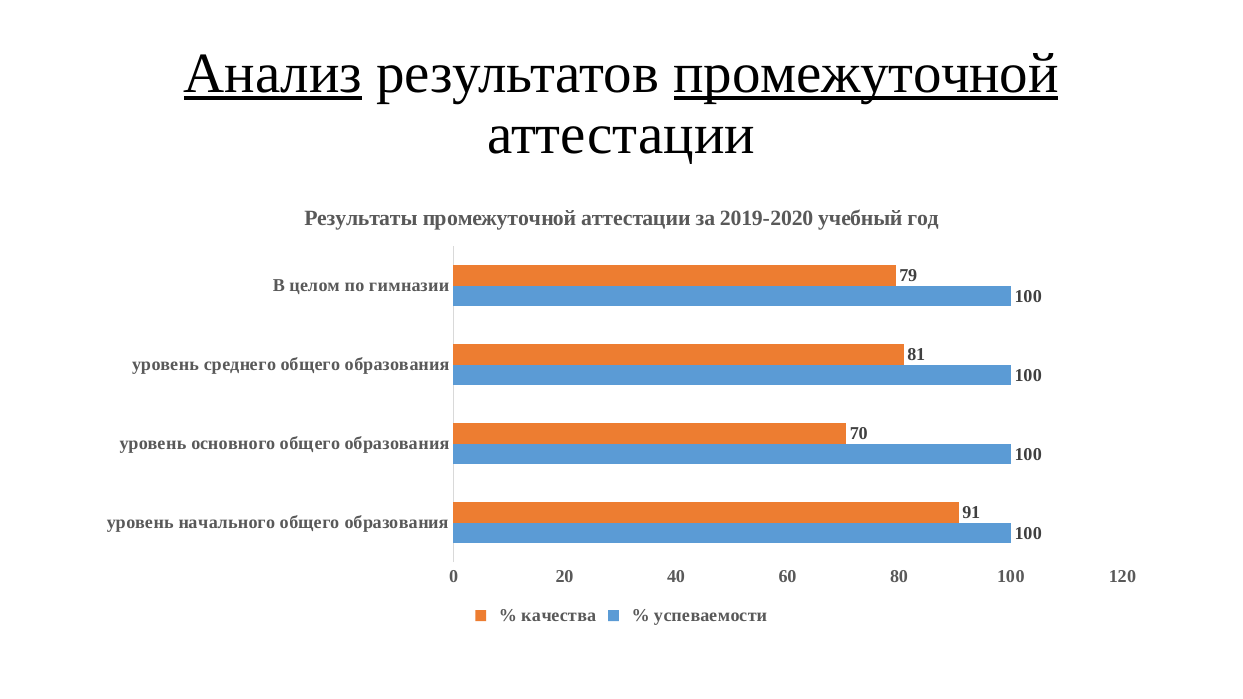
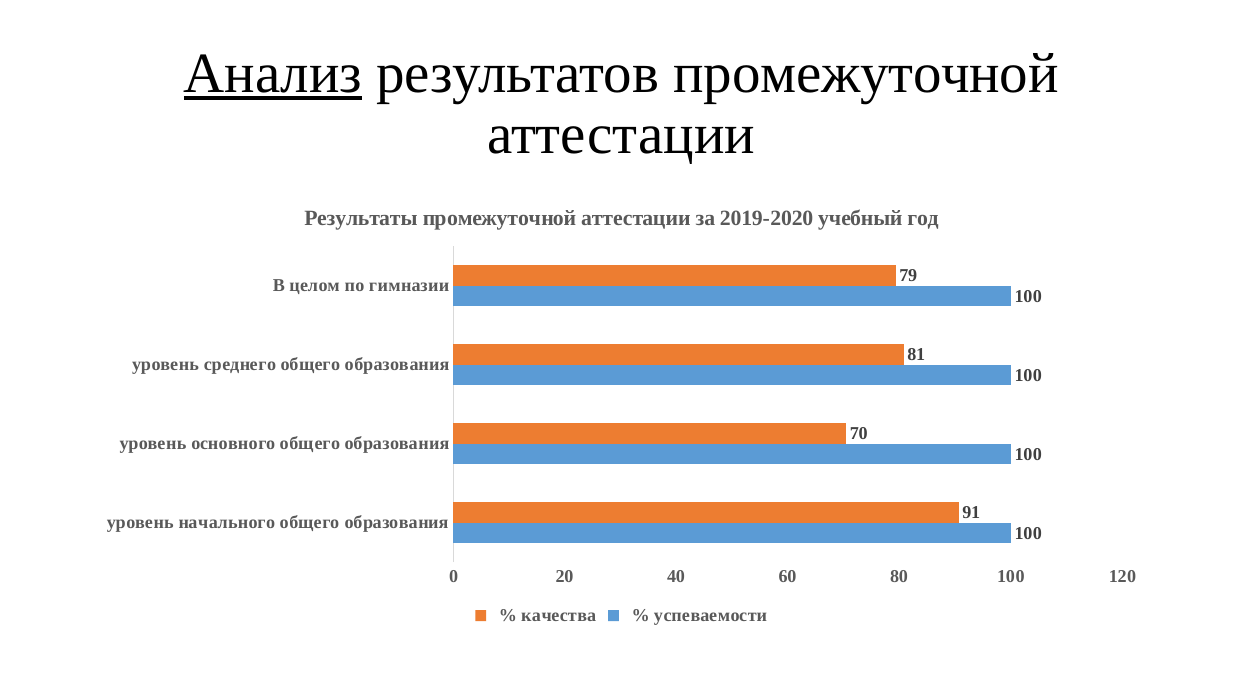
промежуточной underline: present -> none (866, 74)
